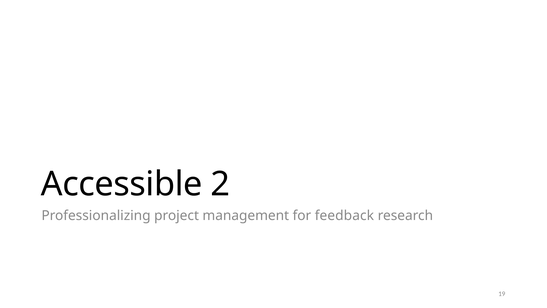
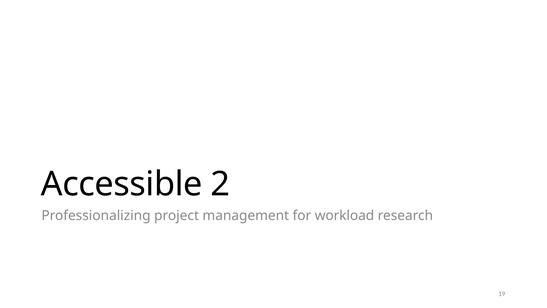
feedback: feedback -> workload (344, 215)
